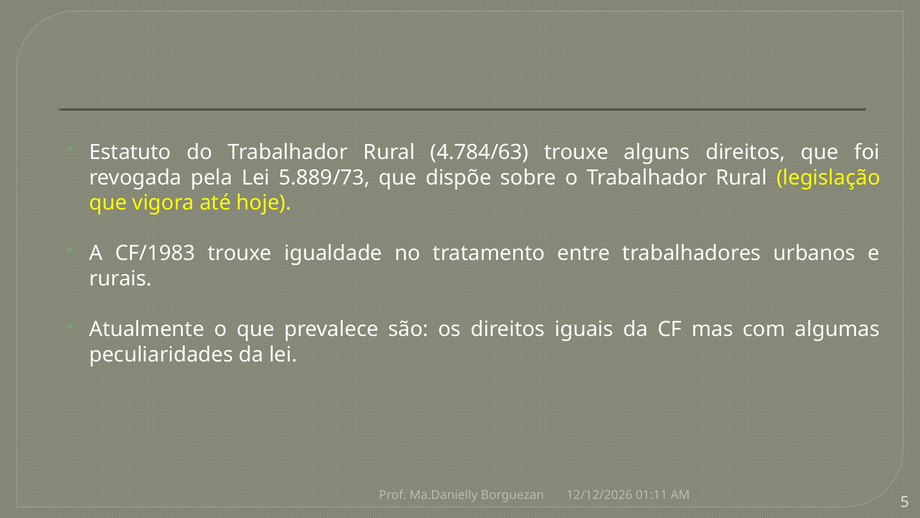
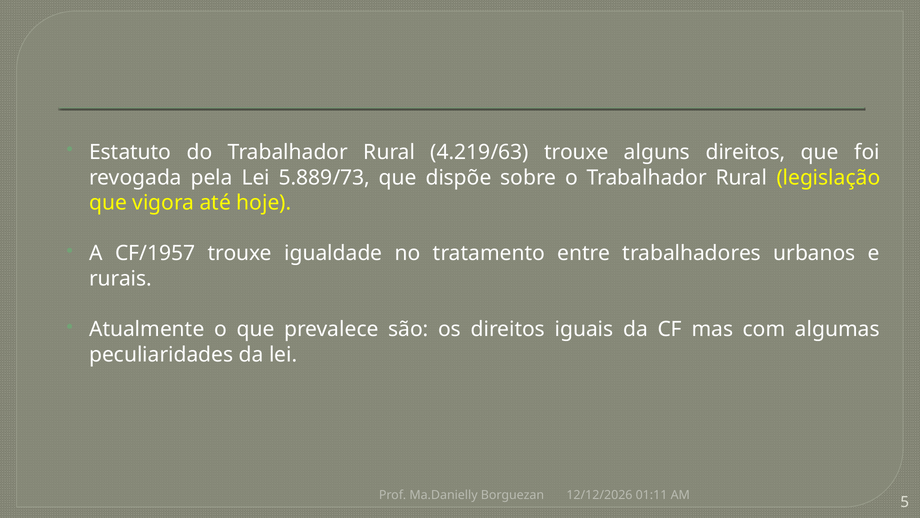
4.784/63: 4.784/63 -> 4.219/63 (480, 152)
CF/1983: CF/1983 -> CF/1957 (155, 253)
